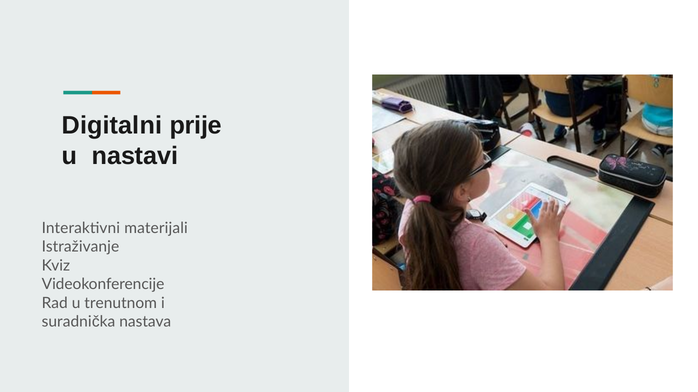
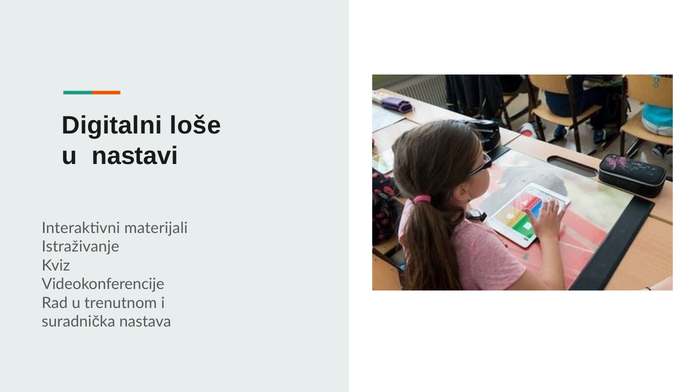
prije: prije -> loše (196, 126)
